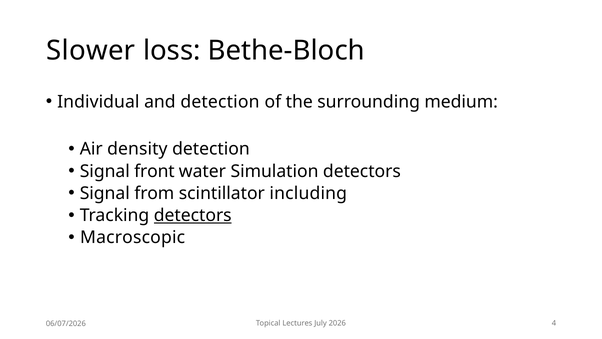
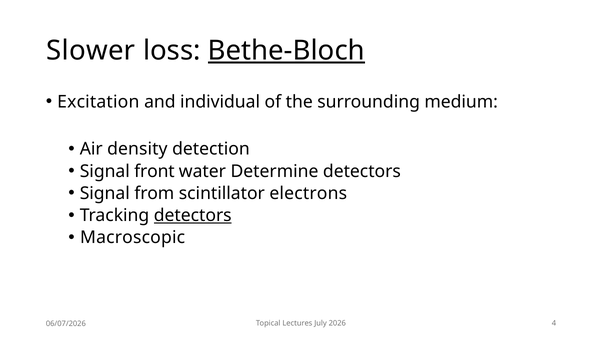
Bethe-Bloch underline: none -> present (286, 51)
Individual: Individual -> Excitation (98, 102)
and detection: detection -> individual (220, 102)
Simulation: Simulation -> Determine (274, 171)
including: including -> electrons (308, 193)
